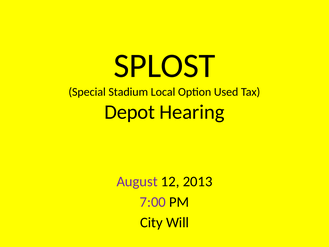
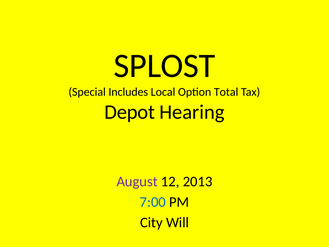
Stadium: Stadium -> Includes (128, 92)
Used: Used -> Total (226, 92)
7:00 colour: purple -> blue (153, 202)
